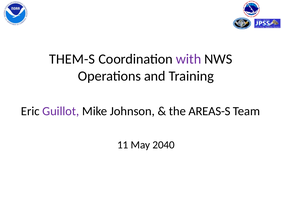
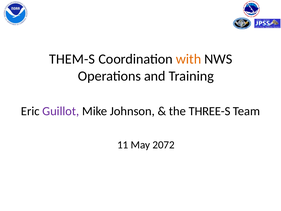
with colour: purple -> orange (189, 59)
AREAS-S: AREAS-S -> THREE-S (210, 111)
2040: 2040 -> 2072 (164, 145)
